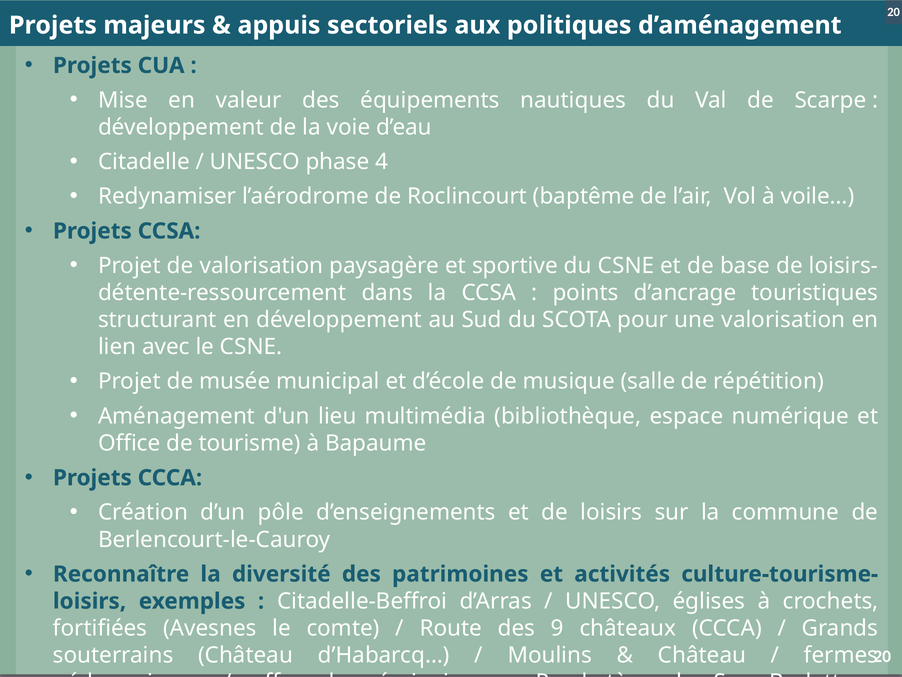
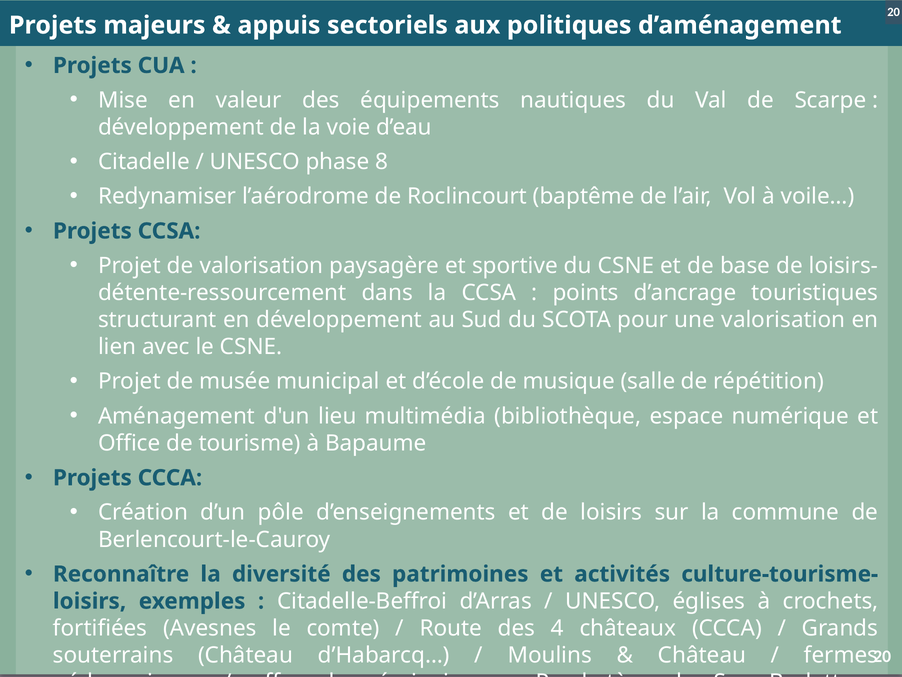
4: 4 -> 8 (382, 162)
9: 9 -> 4 (557, 628)
